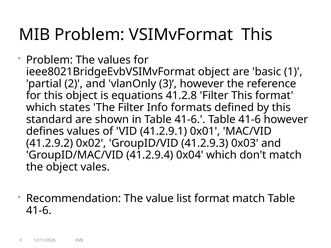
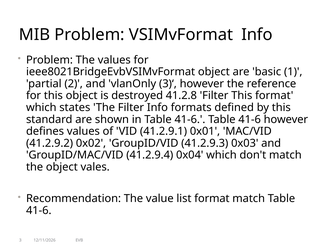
VSIMvFormat This: This -> Info (257, 35)
equations: equations -> destroyed (137, 96)
